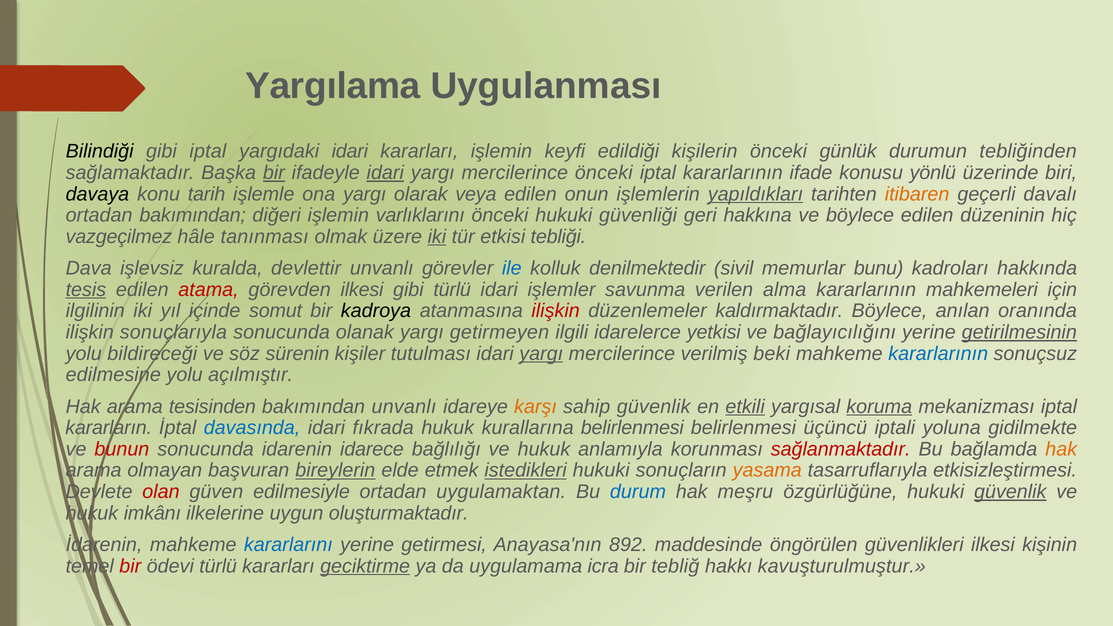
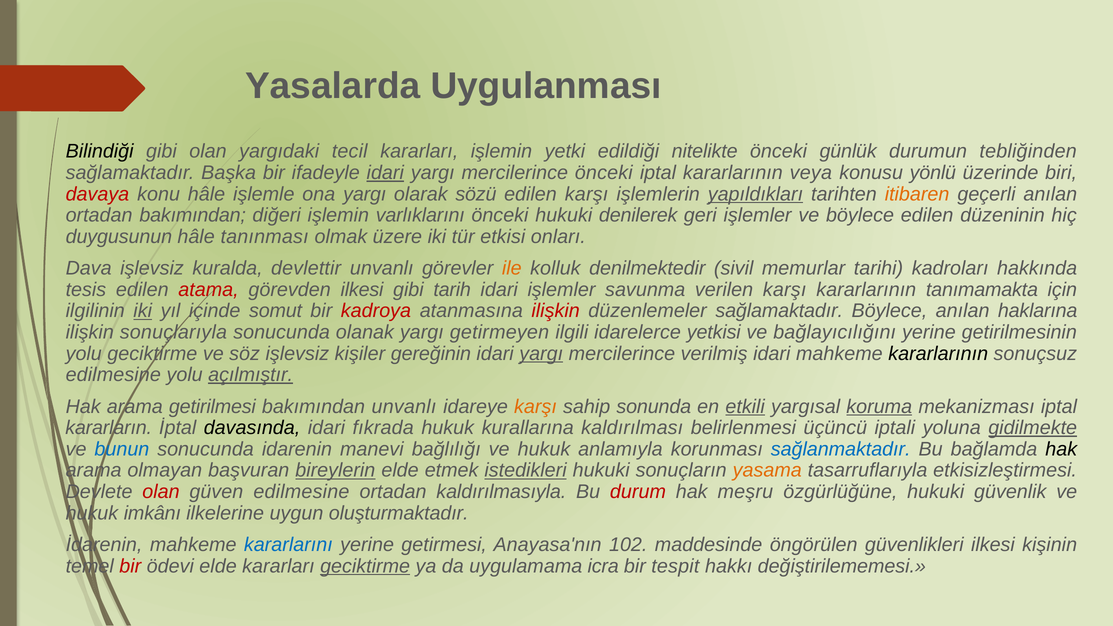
Yargılama: Yargılama -> Yasalarda (333, 86)
gibi iptal: iptal -> olan (208, 152)
yargıdaki idari: idari -> tecil (350, 152)
keyfi: keyfi -> yetki (565, 152)
kişilerin: kişilerin -> nitelikte (705, 152)
bir underline: present -> none (274, 173)
ifade: ifade -> veya (811, 173)
davaya colour: black -> red (97, 194)
konu tarih: tarih -> hâle (207, 194)
veya: veya -> sözü (476, 194)
edilen onun: onun -> karşı (587, 194)
geçerli davalı: davalı -> anılan (1050, 194)
güvenliği: güvenliği -> denilerek (638, 215)
geri hakkına: hakkına -> işlemler (758, 215)
vazgeçilmez: vazgeçilmez -> duygusunun (119, 237)
iki underline: present -> none (437, 237)
tebliği: tebliği -> onları (558, 237)
ile colour: blue -> orange (512, 268)
bunu: bunu -> tarihi (878, 268)
tesis underline: present -> none (86, 290)
gibi türlü: türlü -> tarih (452, 290)
verilen alma: alma -> karşı (785, 290)
mahkemeleri: mahkemeleri -> tanımamakta (982, 290)
iki underline: none -> present (143, 311)
kadroya colour: black -> red (376, 311)
düzenlemeler kaldırmaktadır: kaldırmaktadır -> sağlamaktadır (779, 311)
oranında: oranında -> haklarına (1038, 311)
getirilmesinin underline: present -> none (1019, 332)
yolu bildireceği: bildireceği -> geciktirme (152, 354)
söz sürenin: sürenin -> işlevsiz (297, 354)
tutulması: tutulması -> gereğinin (431, 354)
verilmiş beki: beki -> idari (772, 354)
kararlarının colour: blue -> black (938, 354)
açılmıştır underline: none -> present (251, 375)
tesisinden: tesisinden -> getirilmesi (212, 407)
sahip güvenlik: güvenlik -> sonunda (654, 407)
davasında colour: blue -> black (252, 428)
kurallarına belirlenmesi: belirlenmesi -> kaldırılması (632, 428)
gidilmekte underline: none -> present (1033, 428)
bunun colour: red -> blue (122, 449)
idarece: idarece -> manevi (372, 449)
sağlanmaktadır colour: red -> blue (841, 449)
hak colour: orange -> black (1061, 449)
güven edilmesiyle: edilmesiyle -> edilmesine (301, 492)
uygulamaktan: uygulamaktan -> kaldırılmasıyla (501, 492)
durum colour: blue -> red (638, 492)
güvenlik underline: present -> none (1010, 492)
892: 892 -> 102 (628, 545)
ödevi türlü: türlü -> elde (218, 566)
tebliğ: tebliğ -> tespit (675, 566)
kavuşturulmuştur: kavuşturulmuştur -> değiştirilememesi (842, 566)
